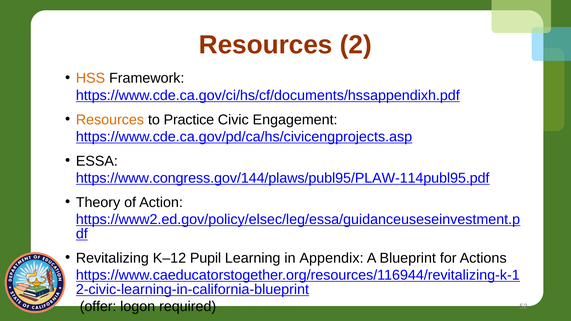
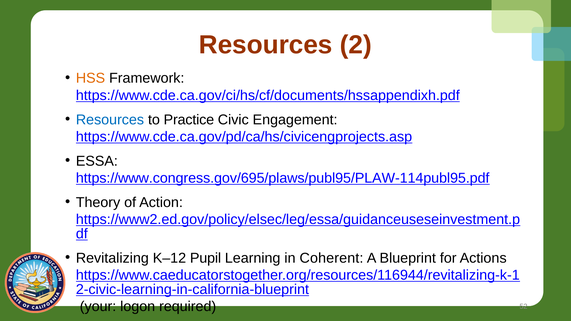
Resources colour: orange -> blue (110, 120)
https://www.congress.gov/144/plaws/publ95/PLAW-114publ95.pdf: https://www.congress.gov/144/plaws/publ95/PLAW-114publ95.pdf -> https://www.congress.gov/695/plaws/publ95/PLAW-114publ95.pdf (283, 178)
Appendix: Appendix -> Coherent (331, 258)
offer: offer -> your (98, 307)
